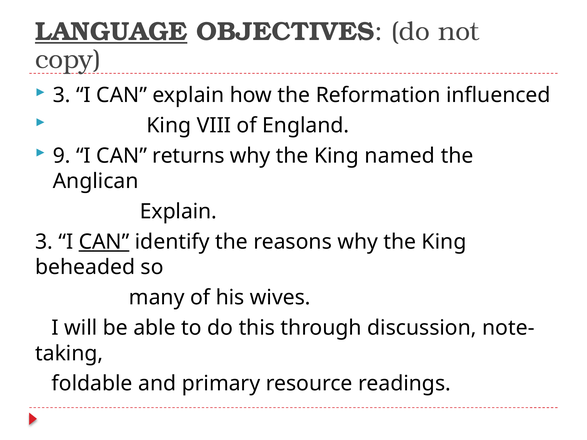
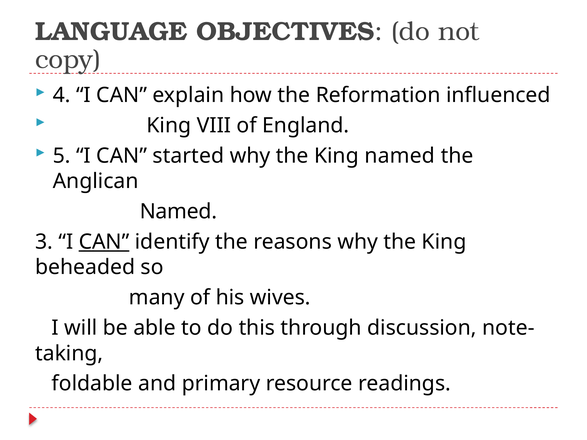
LANGUAGE underline: present -> none (111, 32)
3: 3 -> 4 (62, 95)
9: 9 -> 5 (62, 156)
returns: returns -> started (188, 156)
Explain: Explain -> Named (178, 212)
